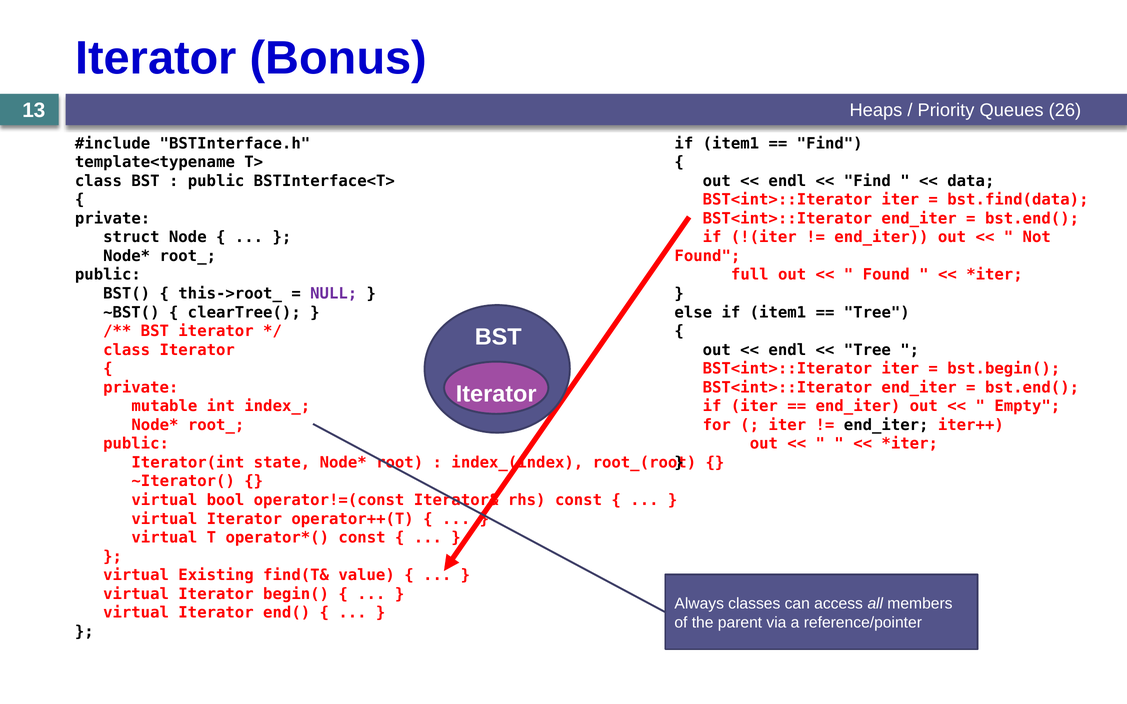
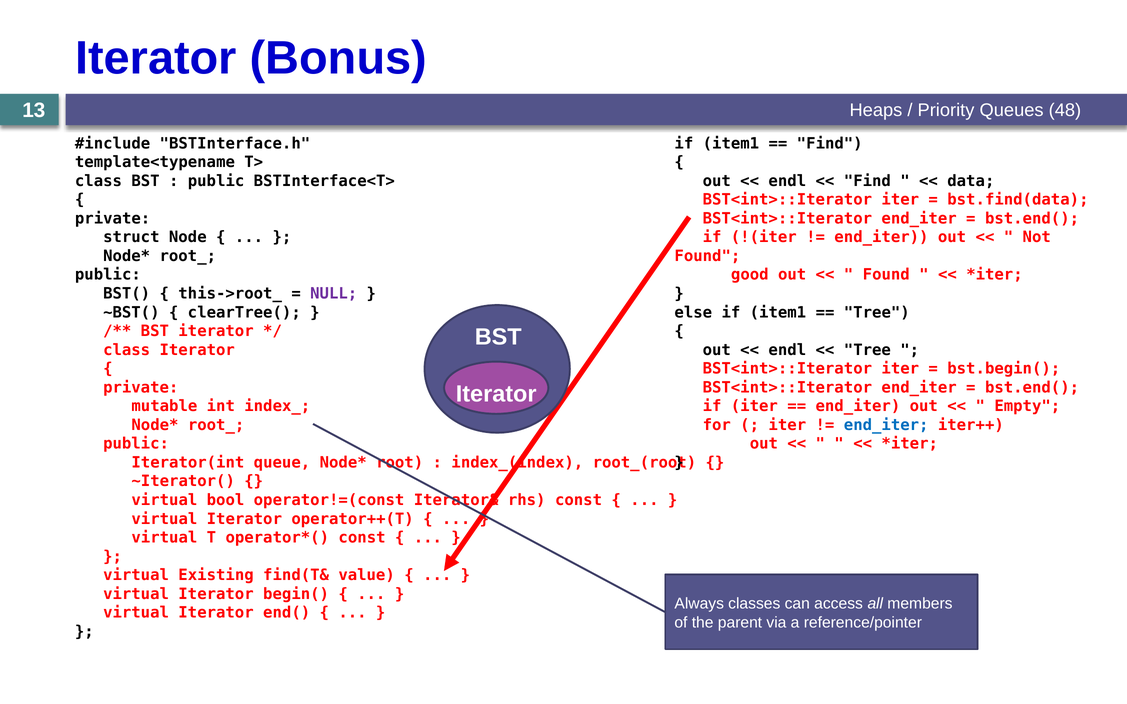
26: 26 -> 48 (1065, 110)
full: full -> good (750, 275)
end_iter colour: black -> blue (886, 425)
state: state -> queue (282, 463)
